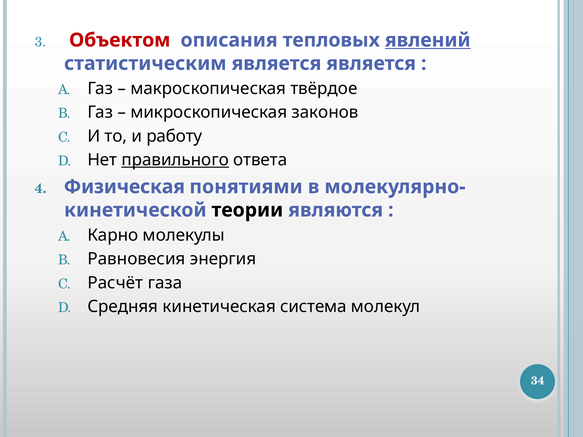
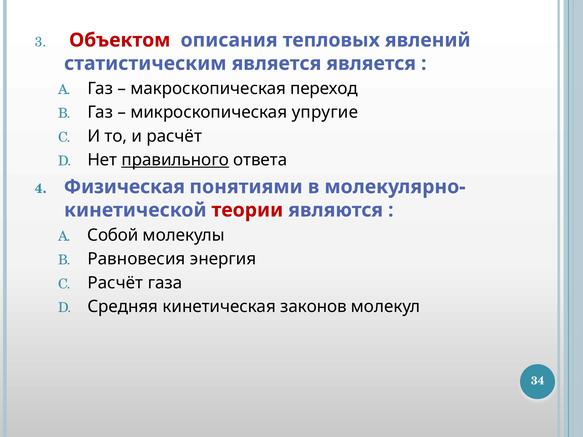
явлений underline: present -> none (428, 40)
твёрдое: твёрдое -> переход (324, 89)
законов: законов -> упругие (325, 112)
и работу: работу -> расчёт (174, 136)
теории colour: black -> red (247, 210)
Карно: Карно -> Собой (113, 235)
система: система -> законов (313, 307)
